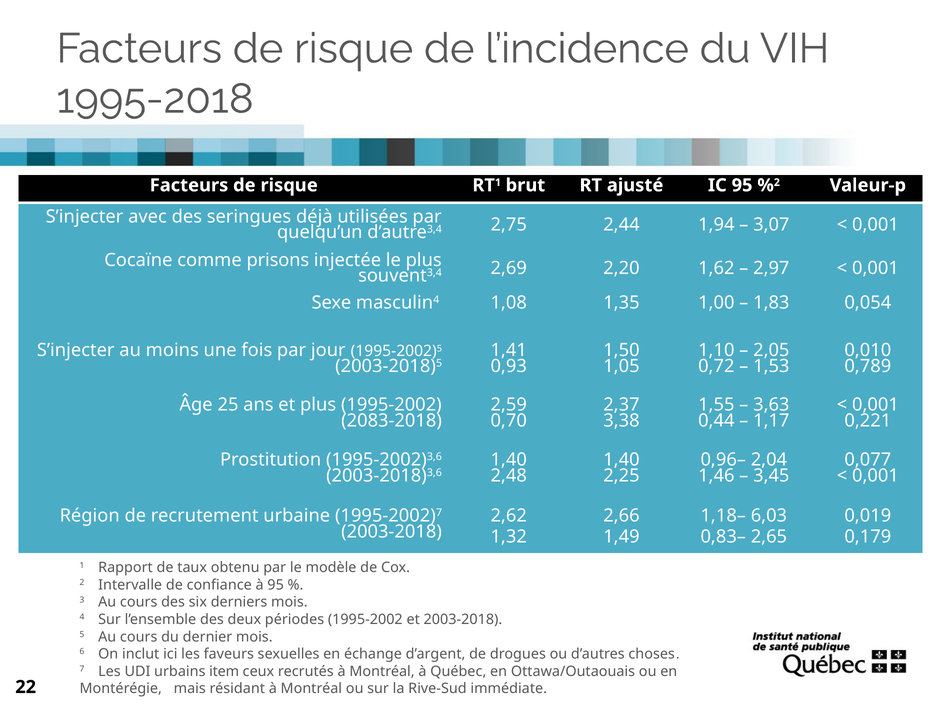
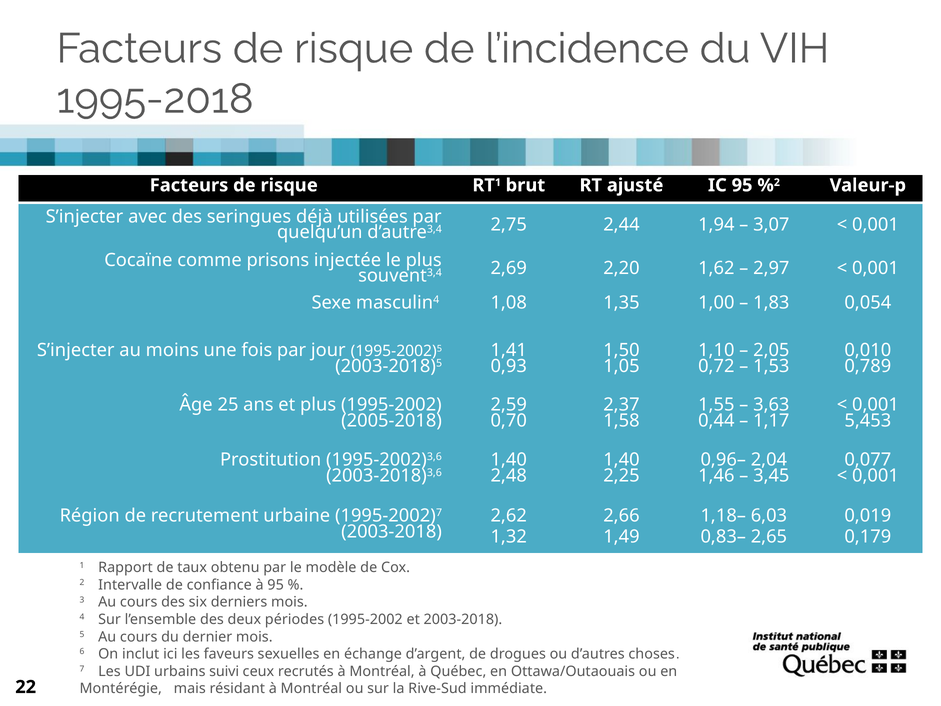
2083-2018: 2083-2018 -> 2005-2018 (392, 420)
3,38: 3,38 -> 1,58 (622, 420)
0,221: 0,221 -> 5,453 (868, 420)
item: item -> suivi (224, 671)
